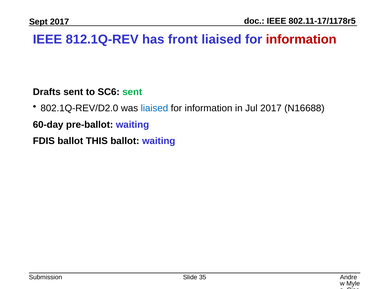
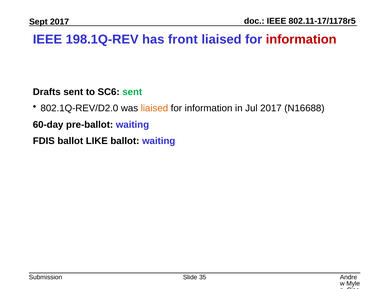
812.1Q-REV: 812.1Q-REV -> 198.1Q-REV (102, 40)
liaised colour: blue -> orange (154, 108)
THIS: THIS -> LIKE (97, 141)
